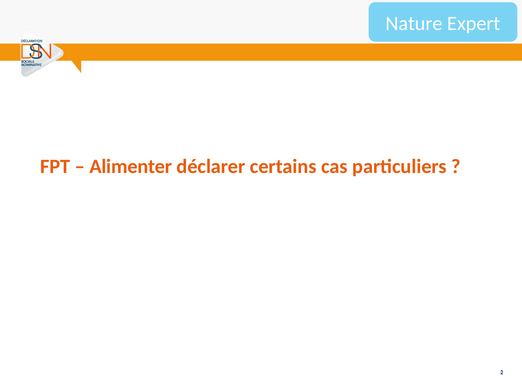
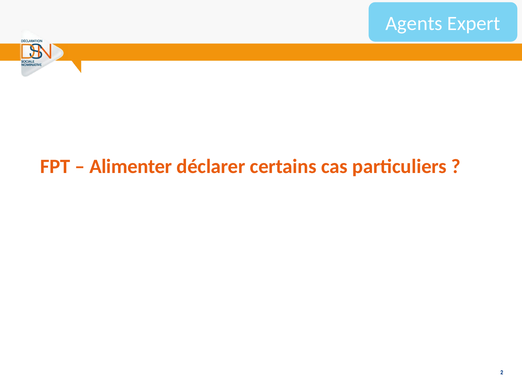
Nature: Nature -> Agents (414, 23)
